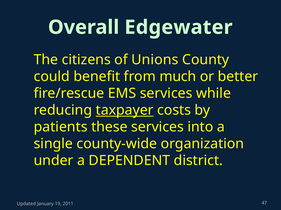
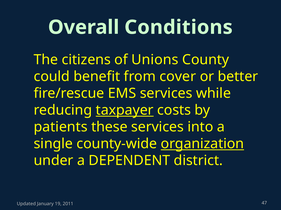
Edgewater: Edgewater -> Conditions (179, 27)
much: much -> cover (178, 77)
organization underline: none -> present (202, 144)
